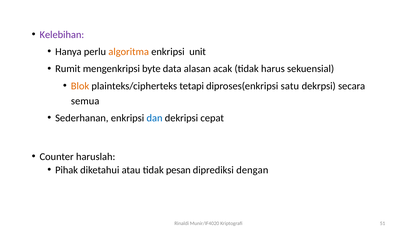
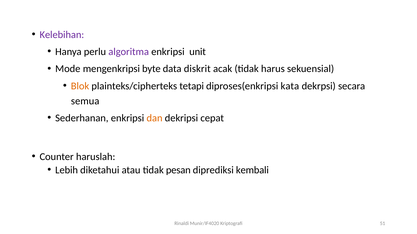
algoritma colour: orange -> purple (129, 52)
Rumit: Rumit -> Mode (68, 69)
alasan: alasan -> diskrit (197, 69)
satu: satu -> kata (290, 86)
dan colour: blue -> orange (155, 118)
Pihak: Pihak -> Lebih (67, 170)
dengan: dengan -> kembali (252, 170)
